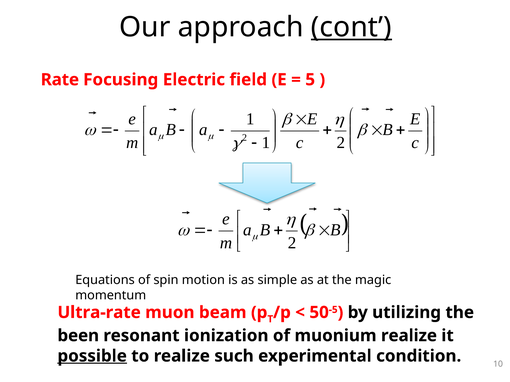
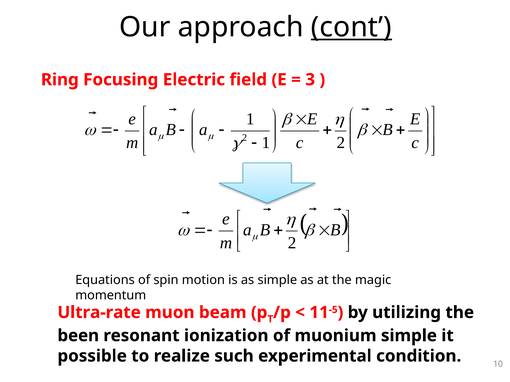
Rate: Rate -> Ring (60, 80)
5: 5 -> 3 (310, 80)
50: 50 -> 11 (319, 313)
muonium realize: realize -> simple (409, 336)
possible underline: present -> none (92, 356)
